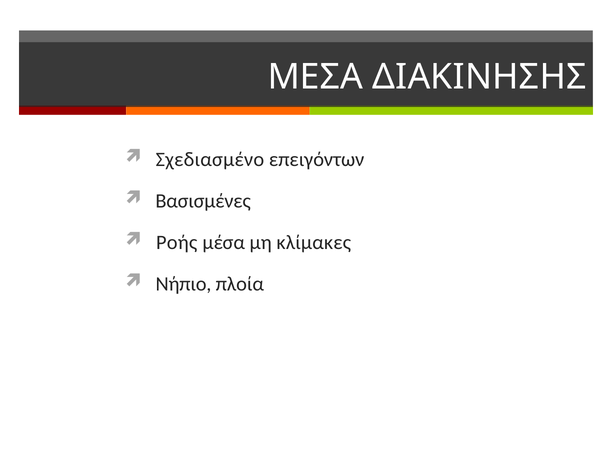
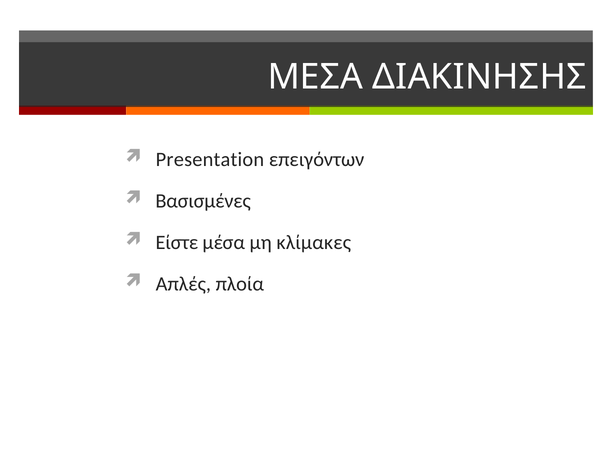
Σχεδιασμένο: Σχεδιασμένο -> Presentation (210, 160)
Ροής: Ροής -> Είστε (177, 243)
Νήπιο: Νήπιο -> Απλές (183, 284)
